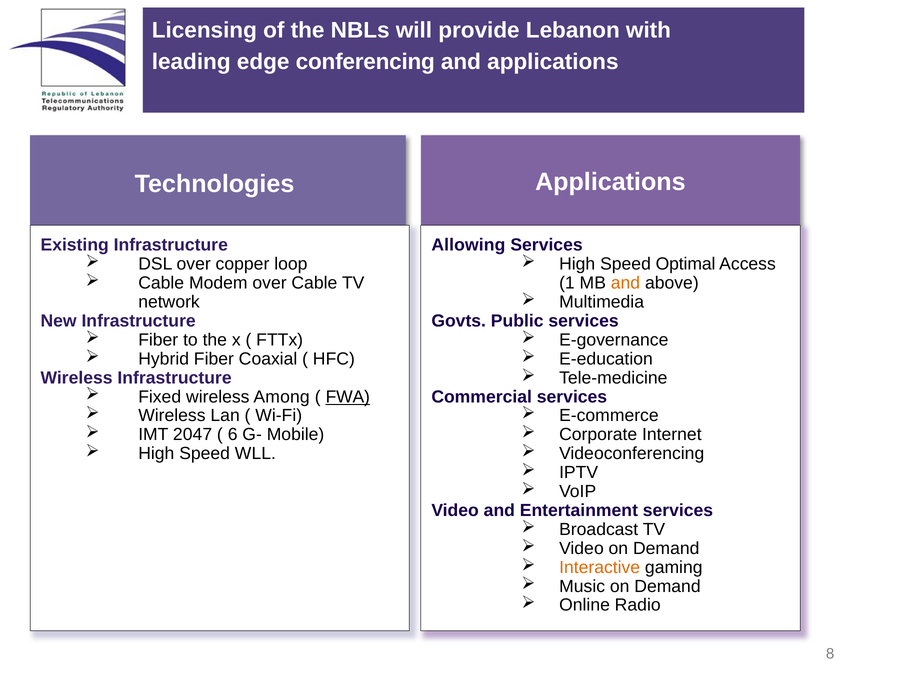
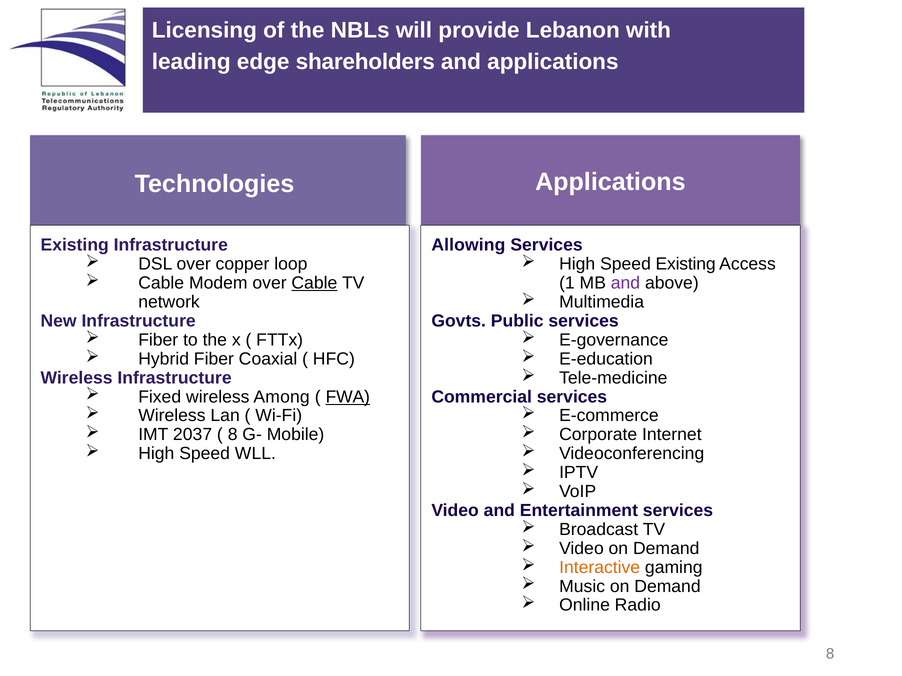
conferencing: conferencing -> shareholders (365, 62)
Speed Optimal: Optimal -> Existing (686, 264)
Cable underline: none -> present (314, 283)
and colour: orange -> purple (625, 283)
2047: 2047 -> 2037 (193, 435)
6: 6 -> 8 (233, 435)
